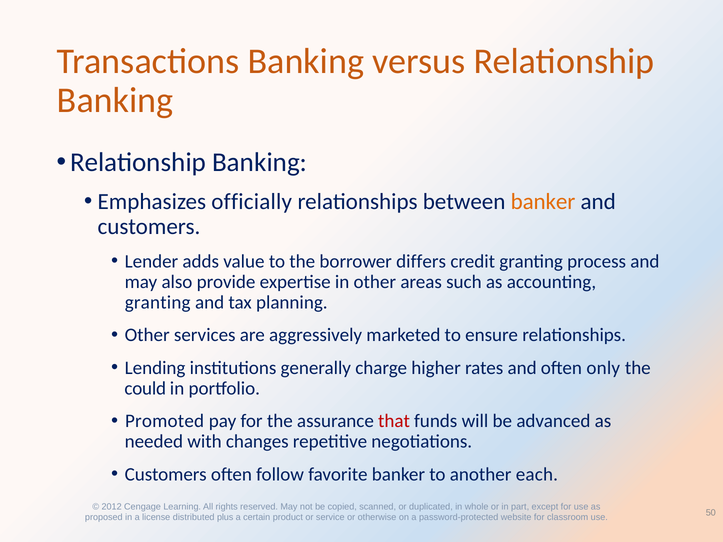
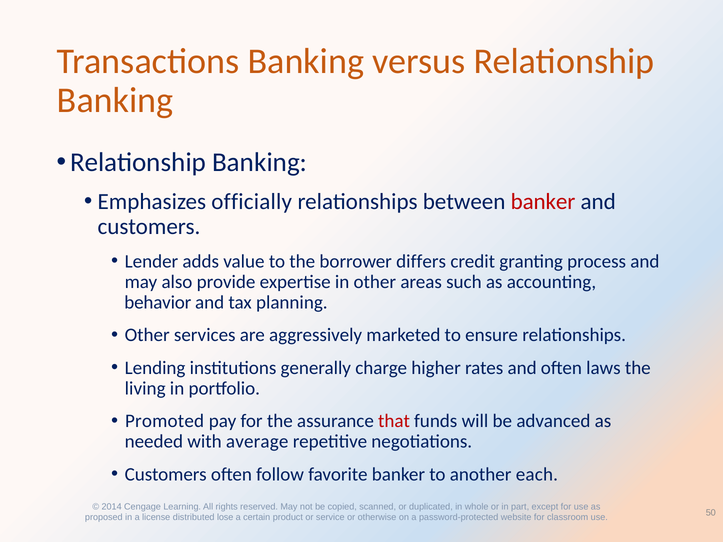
banker colour: orange -> red (543, 202)
granting: granting -> behavior (158, 303)
only: only -> laws (603, 368)
could: could -> living (145, 389)
changes: changes -> average (257, 442)
2012: 2012 -> 2014 (112, 507)
plus: plus -> lose (225, 518)
